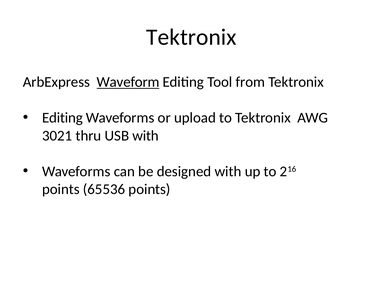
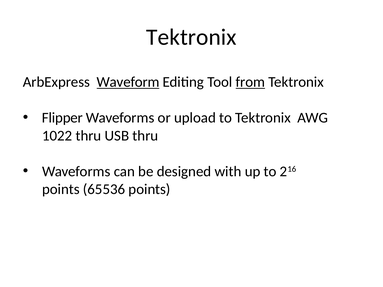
from underline: none -> present (250, 82)
Editing: Editing -> Flipper (62, 118)
3021: 3021 -> 1022 (57, 136)
USB with: with -> thru (145, 136)
